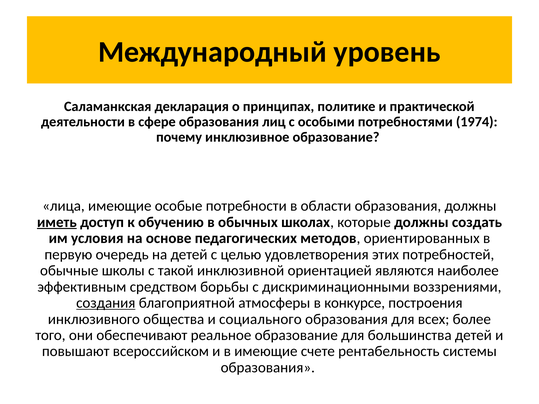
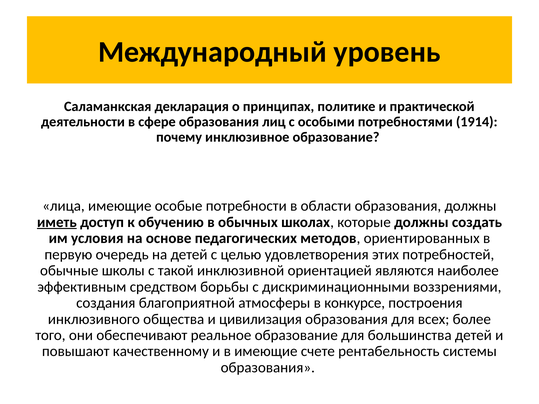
1974: 1974 -> 1914 (477, 122)
создания underline: present -> none (106, 303)
социального: социального -> цивилизация (261, 319)
всероссийском: всероссийском -> качественному (161, 352)
